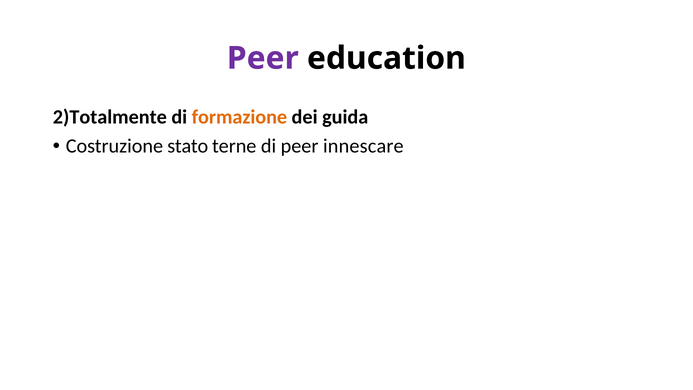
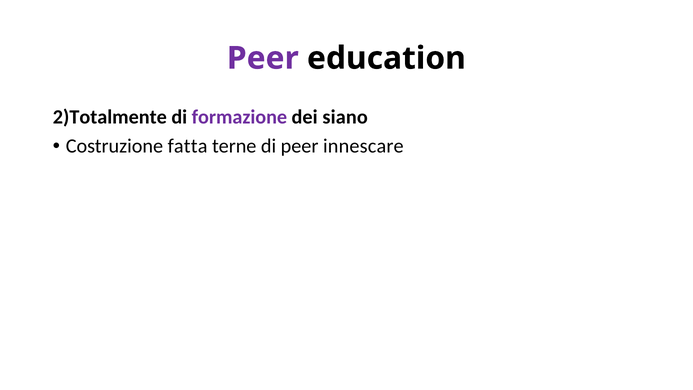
formazione colour: orange -> purple (239, 117)
guida: guida -> siano (345, 117)
stato: stato -> fatta (188, 146)
